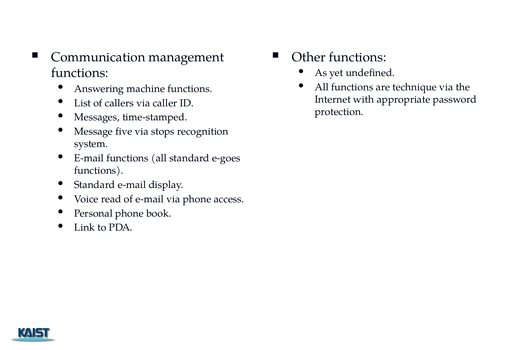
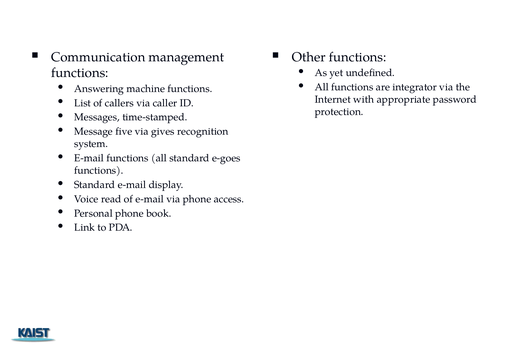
technique: technique -> integrator (415, 87)
stops: stops -> gives (163, 132)
